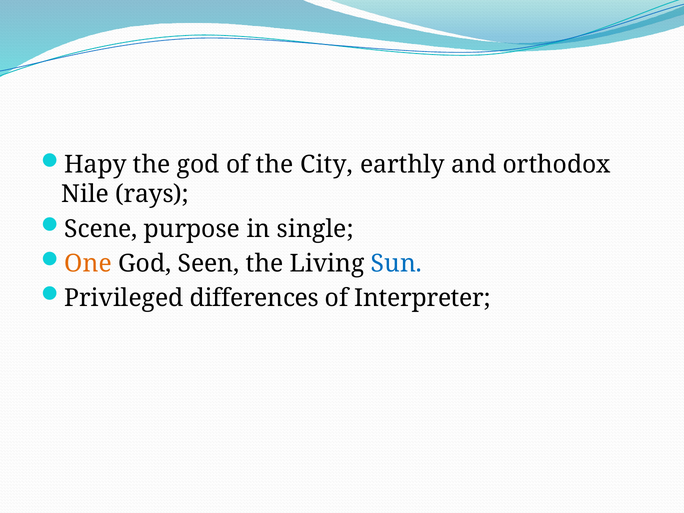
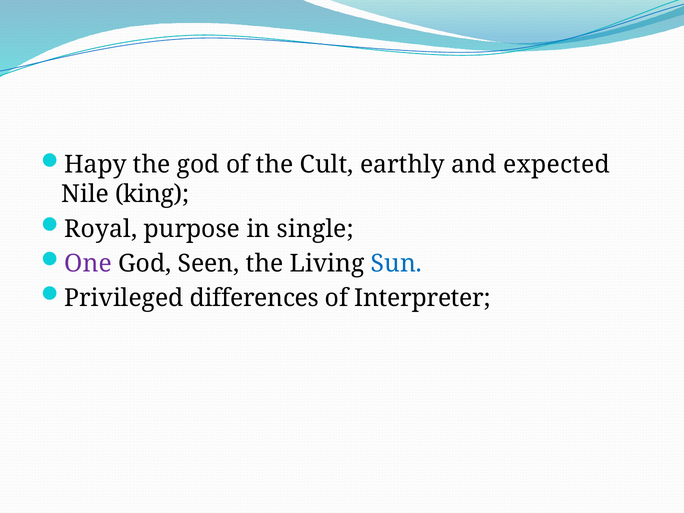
City: City -> Cult (327, 165)
orthodox: orthodox -> expected (557, 165)
rays: rays -> king (152, 194)
Scene: Scene -> Royal (101, 229)
One colour: orange -> purple (88, 263)
